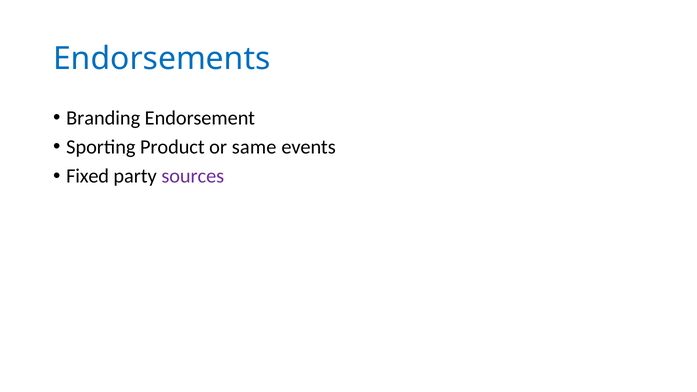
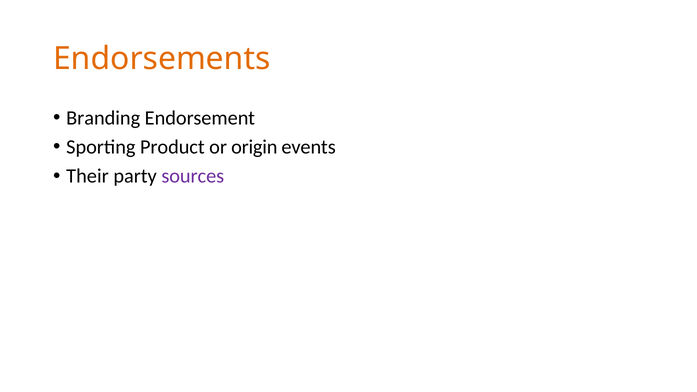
Endorsements colour: blue -> orange (162, 59)
same: same -> origin (254, 147)
Fixed: Fixed -> Their (88, 176)
